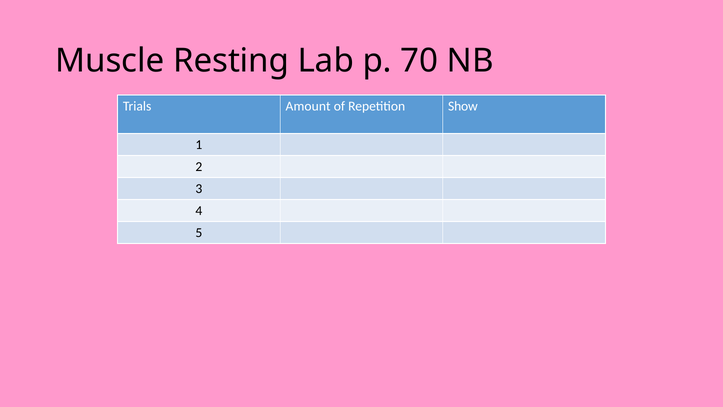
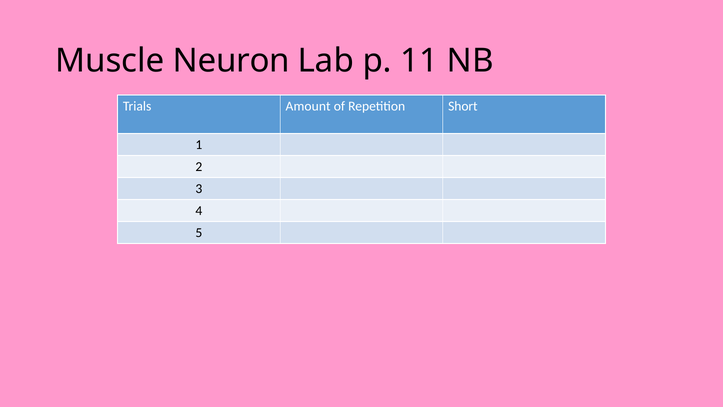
Resting: Resting -> Neuron (231, 61)
70: 70 -> 11 (419, 61)
Show: Show -> Short (463, 106)
